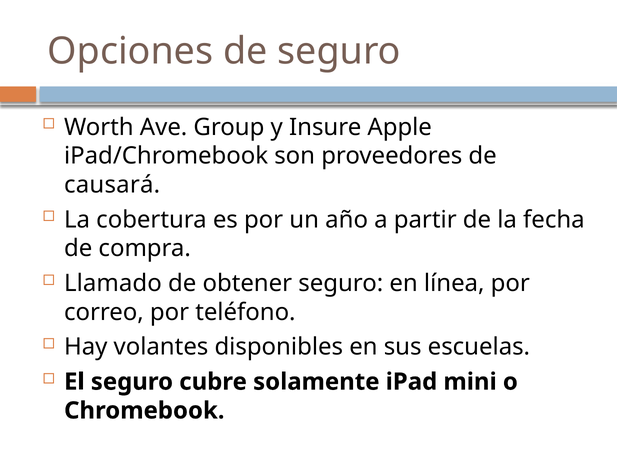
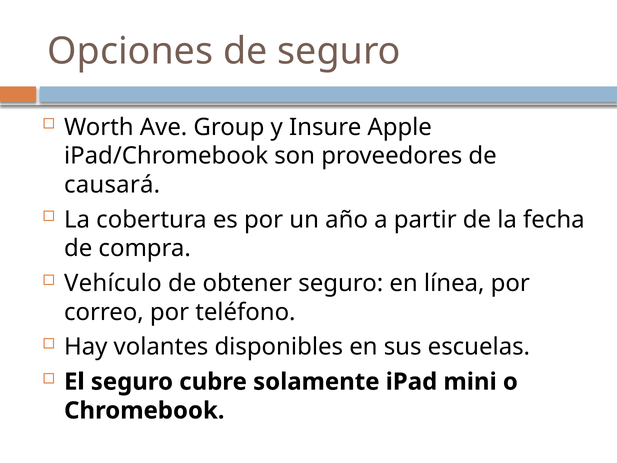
Llamado: Llamado -> Vehículo (113, 283)
